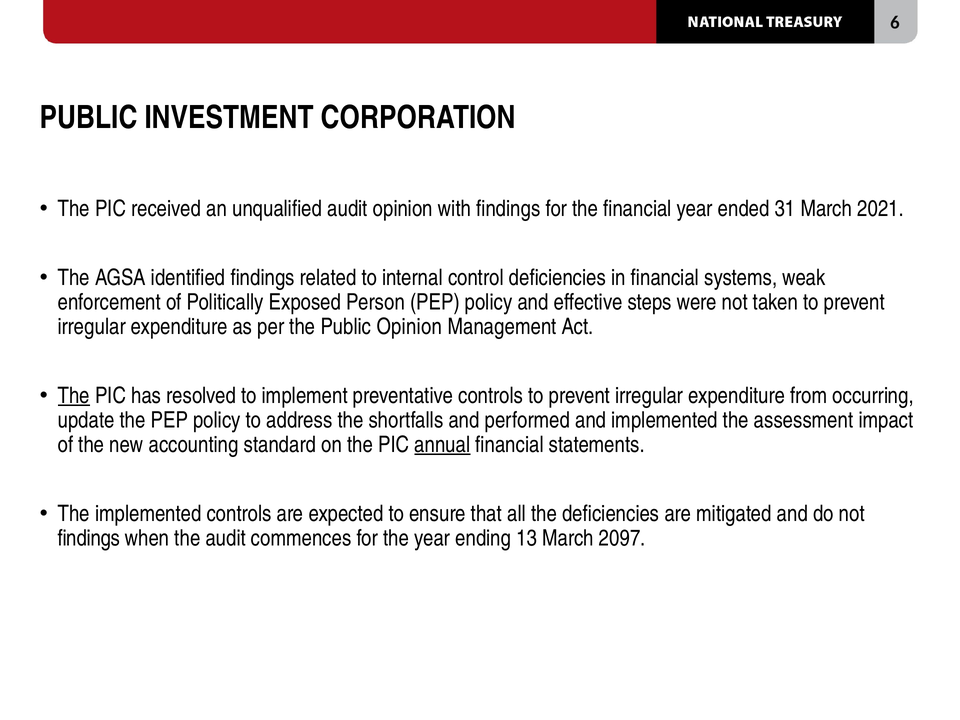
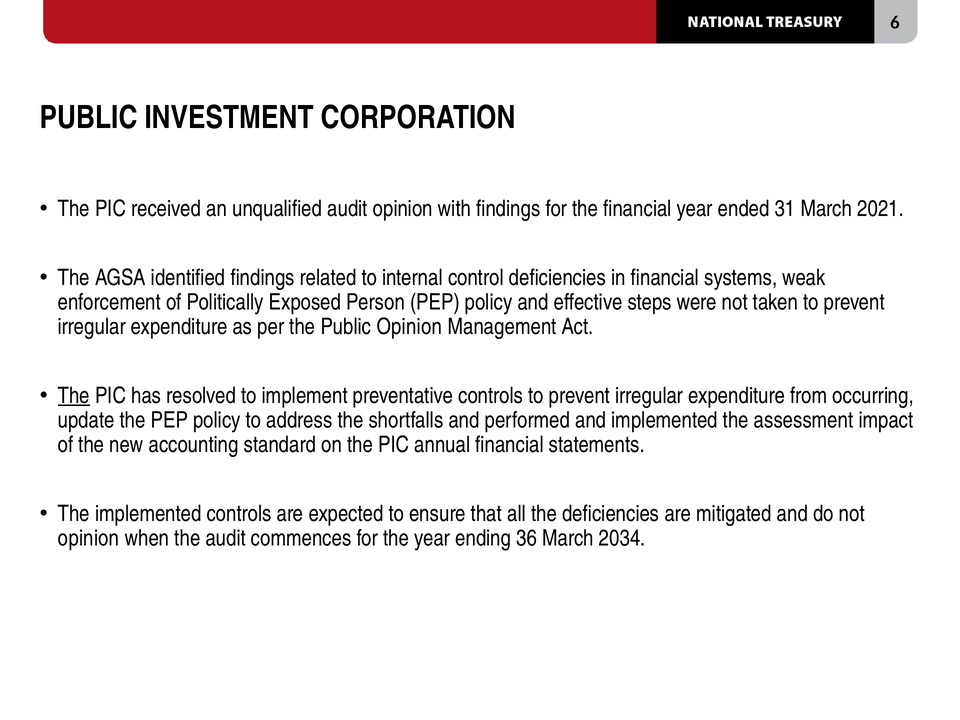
annual underline: present -> none (442, 445)
findings: findings -> opinion (89, 538)
13: 13 -> 36 (527, 538)
2097: 2097 -> 2034 (622, 538)
